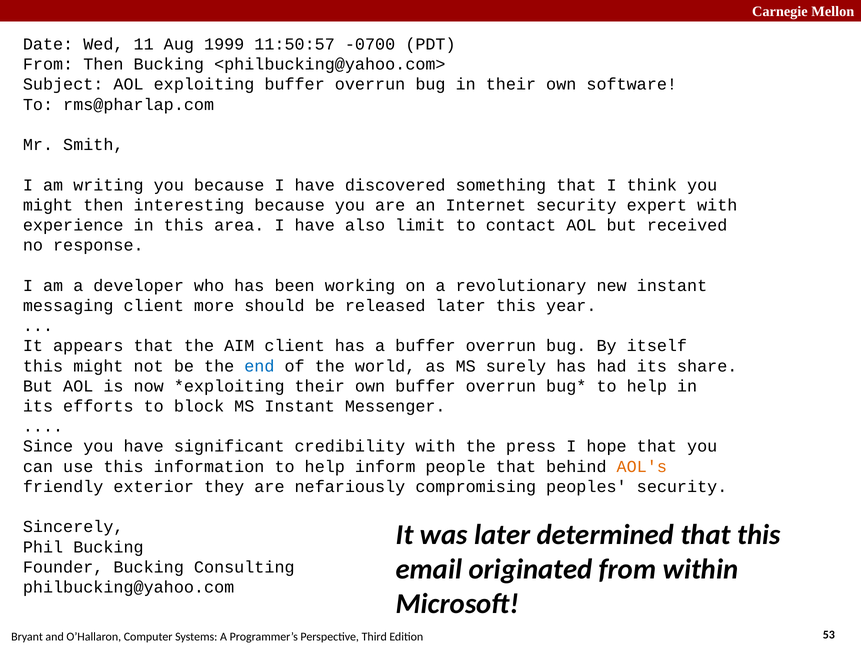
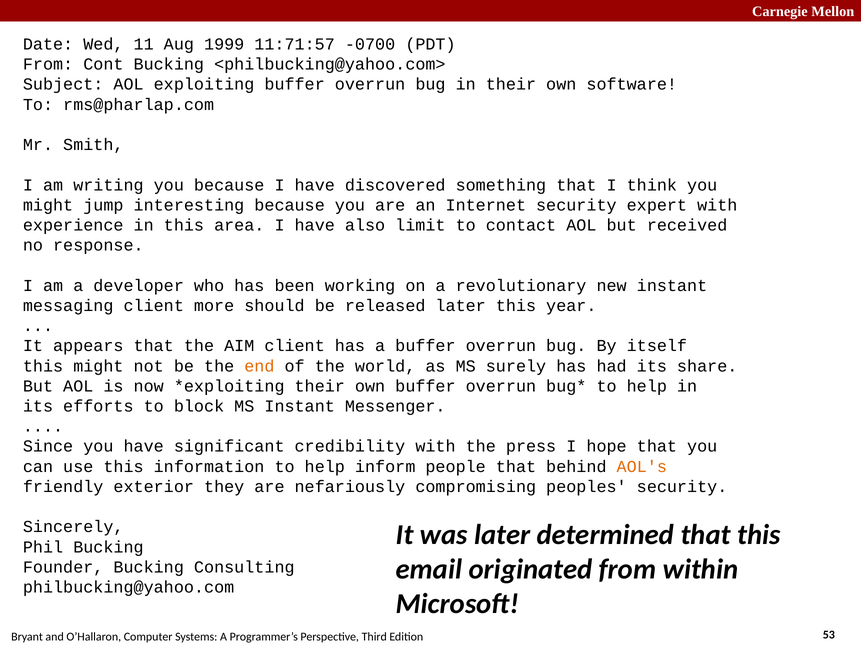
11:50:57: 11:50:57 -> 11:71:57 (295, 44)
From Then: Then -> Cont (103, 64)
might then: then -> jump (103, 205)
end colour: blue -> orange (259, 366)
